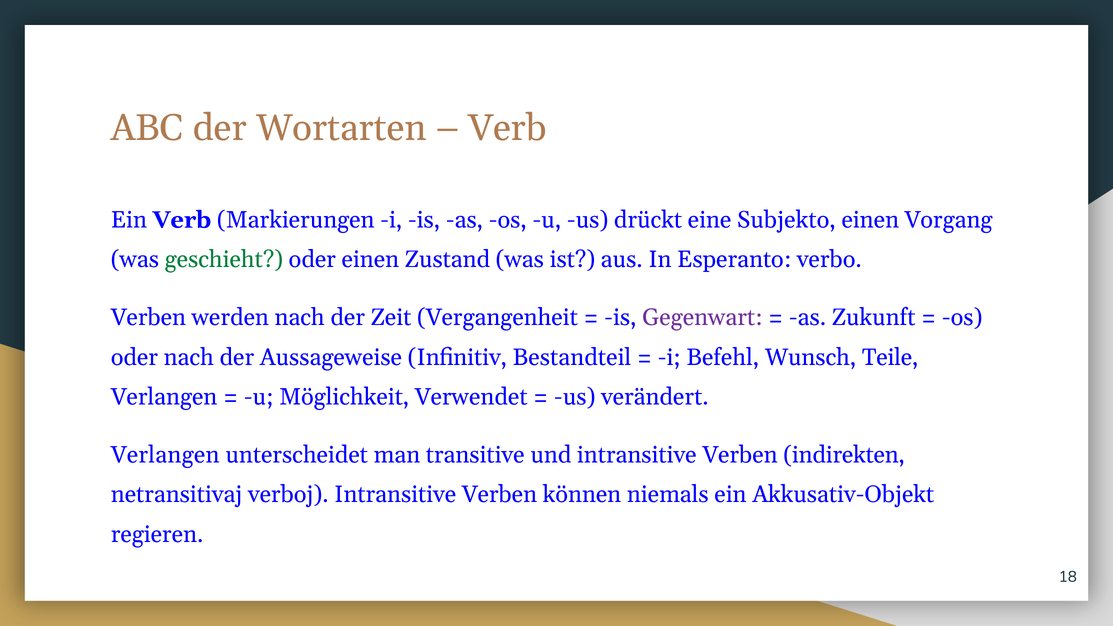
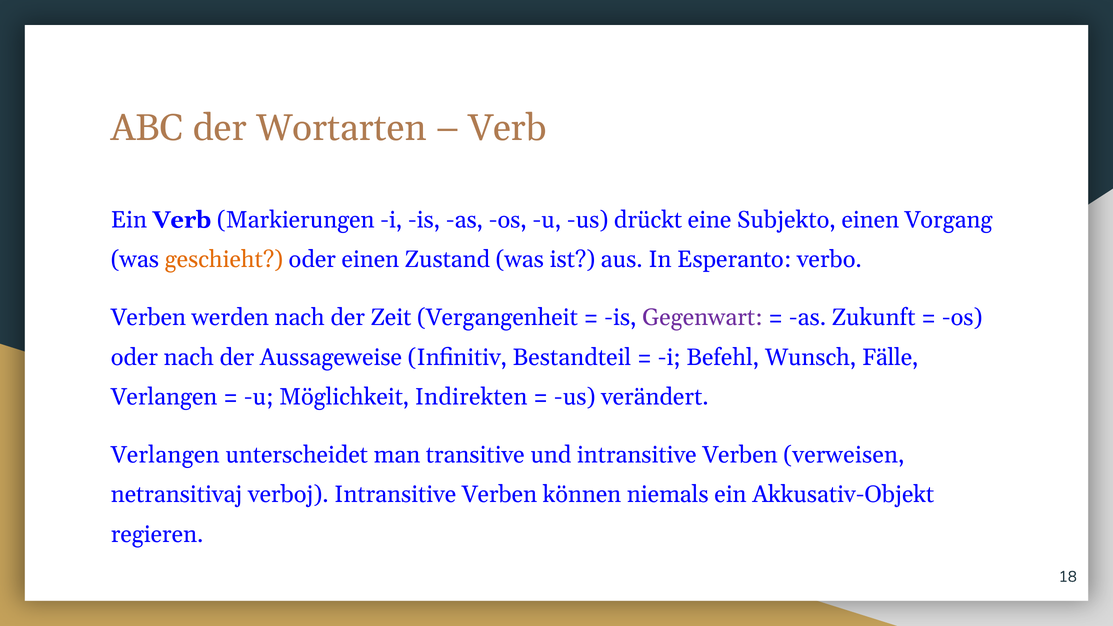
geschieht colour: green -> orange (224, 260)
Teile: Teile -> Fälle (890, 357)
Verwendet: Verwendet -> Indirekten (471, 397)
indirekten: indirekten -> verweisen (844, 455)
